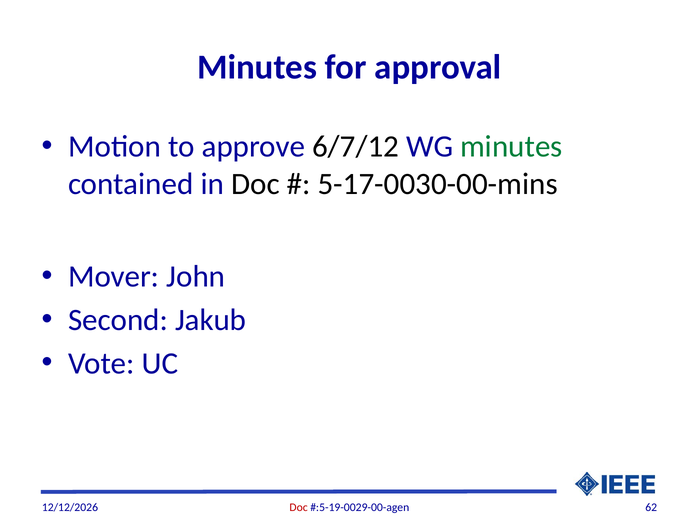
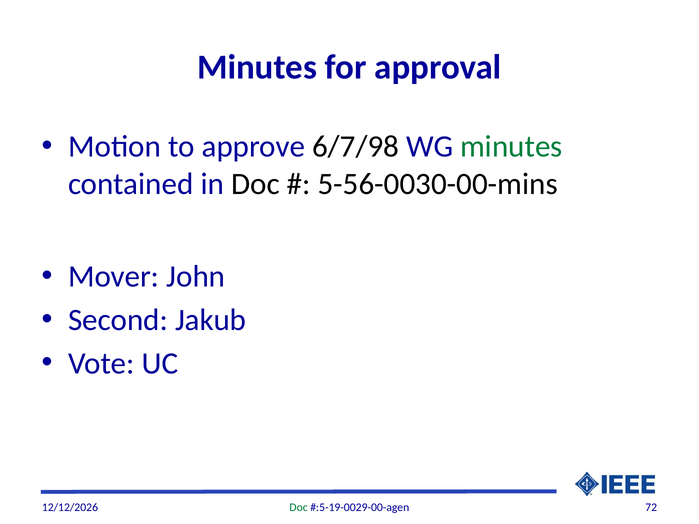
6/7/12: 6/7/12 -> 6/7/98 (356, 147)
5-17-0030-00-mins: 5-17-0030-00-mins -> 5-56-0030-00-mins (438, 184)
Doc colour: red -> green (299, 508)
62: 62 -> 72 (651, 508)
